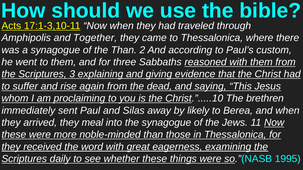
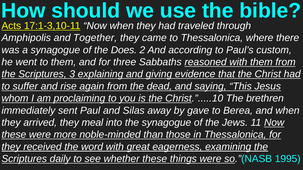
the Than: Than -> Does (124, 50)
likely: likely -> gave (198, 111)
